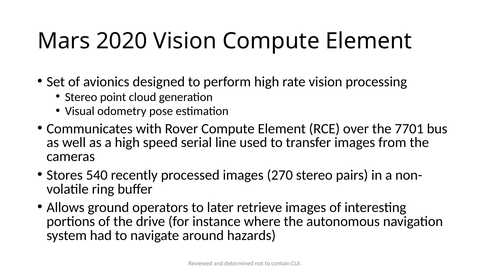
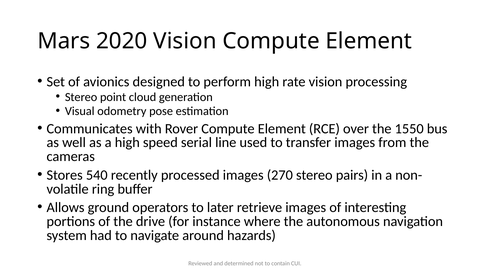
7701: 7701 -> 1550 (409, 128)
